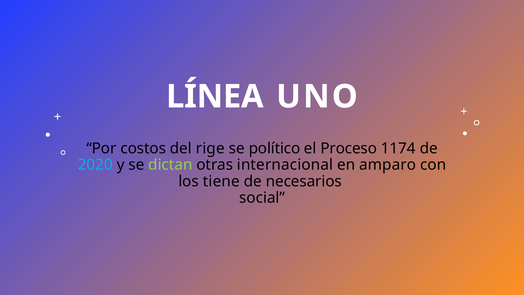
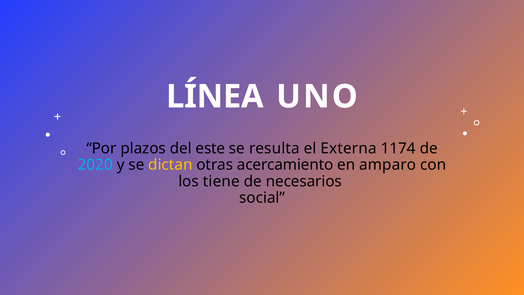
costos: costos -> plazos (143, 148)
rige: rige -> este (210, 148)
político: político -> resulta (274, 148)
Proceso: Proceso -> Externa (349, 148)
dictan colour: light green -> yellow (170, 165)
internacional: internacional -> acercamiento (285, 165)
